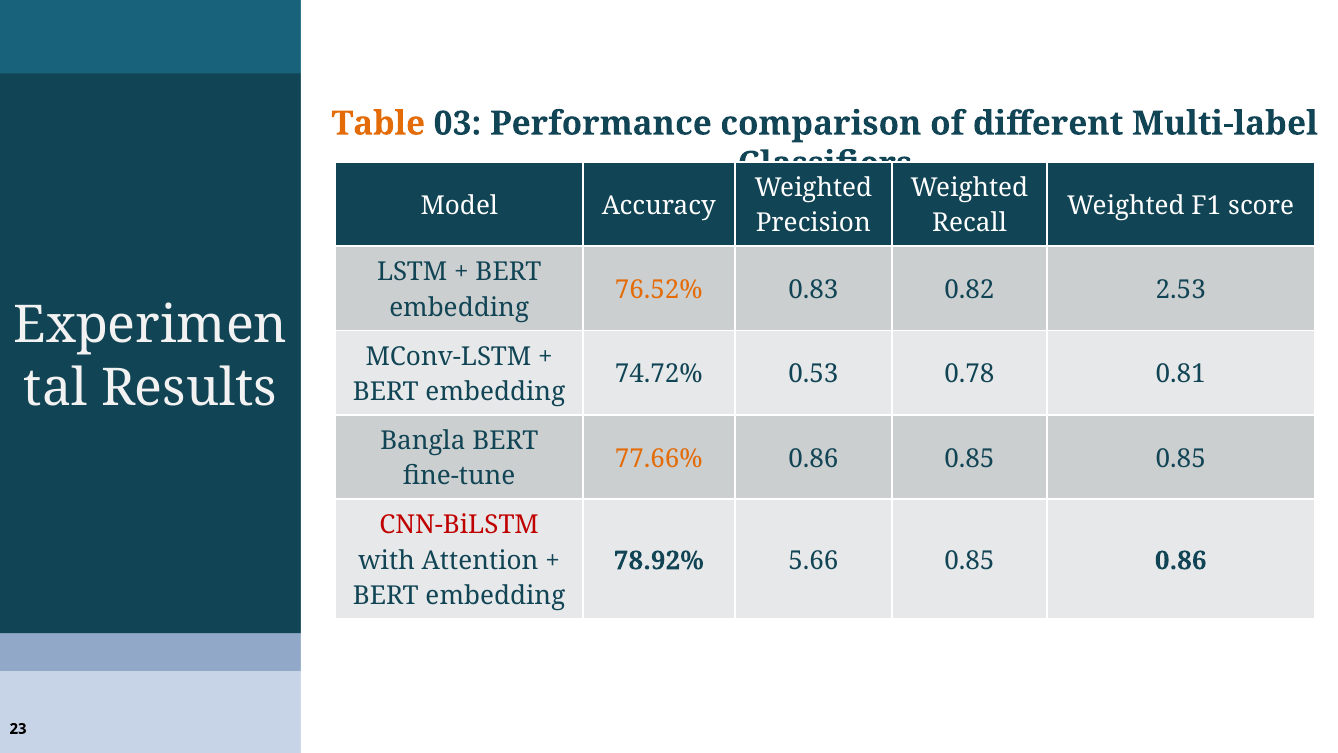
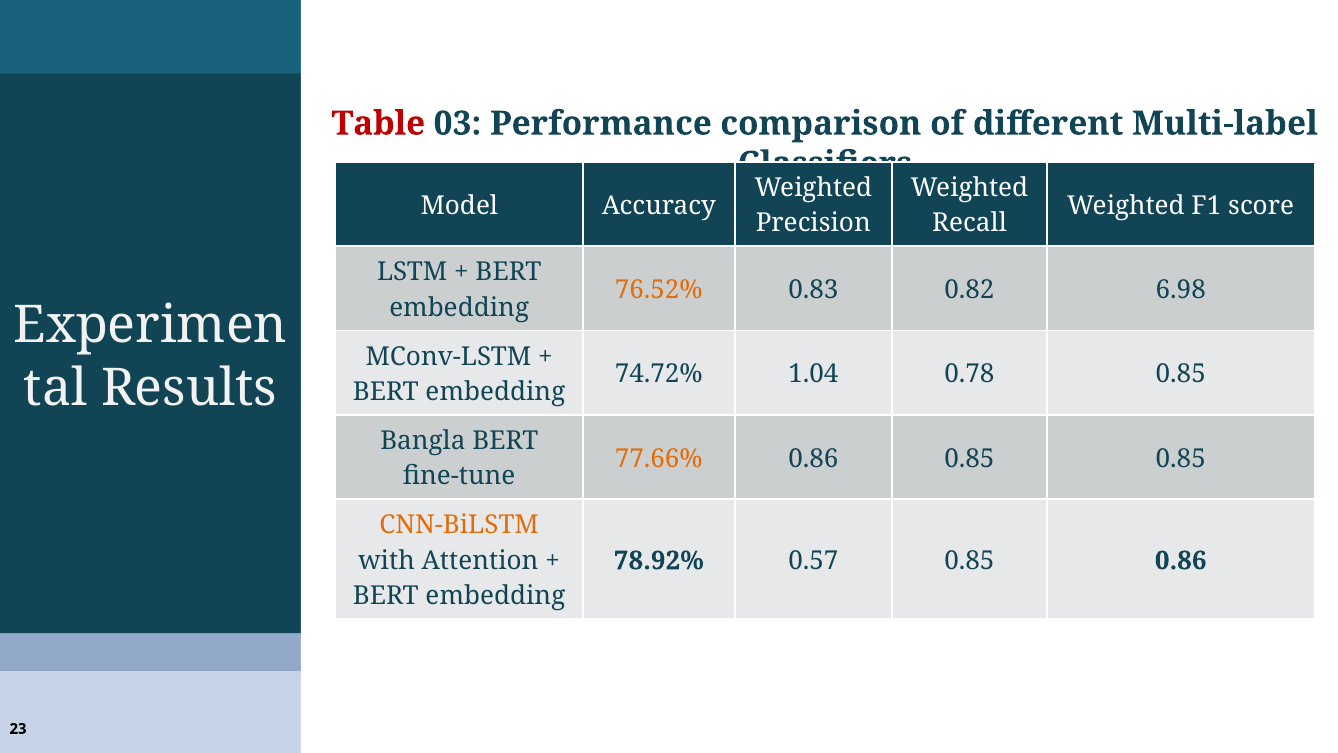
Table colour: orange -> red (378, 123)
2.53: 2.53 -> 6.98 (1181, 290)
0.53: 0.53 -> 1.04 (813, 374)
0.78 0.81: 0.81 -> 0.85 (1181, 374)
CNN-BiLSTM colour: red -> orange (459, 525)
5.66: 5.66 -> 0.57 (813, 560)
